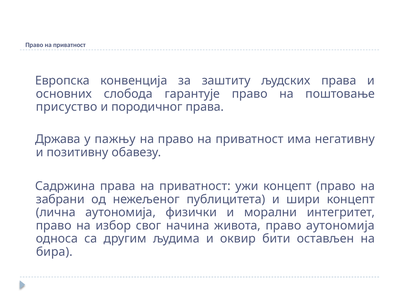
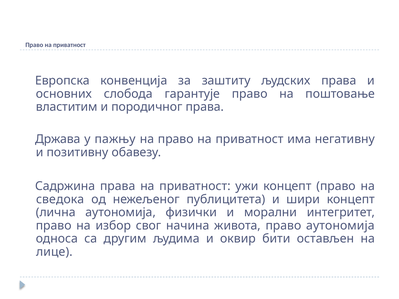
присуство: присуство -> властитим (67, 107)
забрани: забрани -> сведока (60, 199)
бира: бира -> лице (54, 252)
